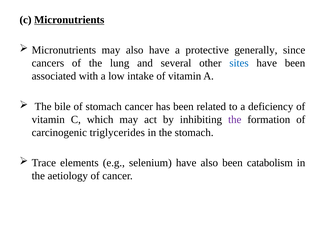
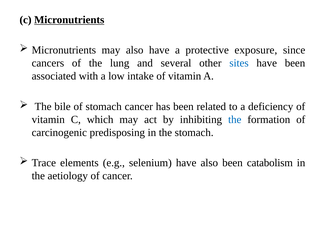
generally: generally -> exposure (256, 50)
the colour: purple -> blue (235, 119)
triglycerides: triglycerides -> predisposing (117, 132)
